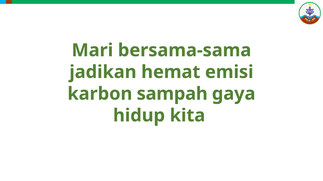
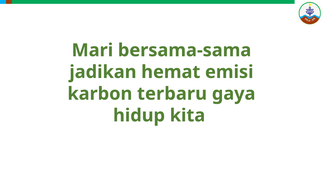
sampah: sampah -> terbaru (172, 94)
